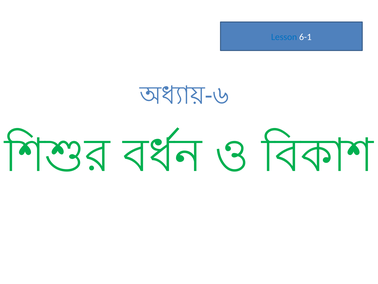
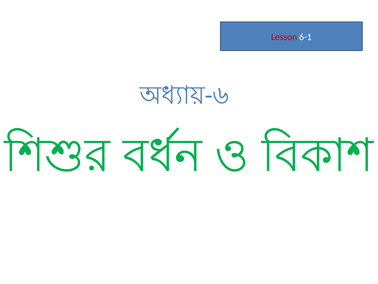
Lesson colour: blue -> red (284, 37)
